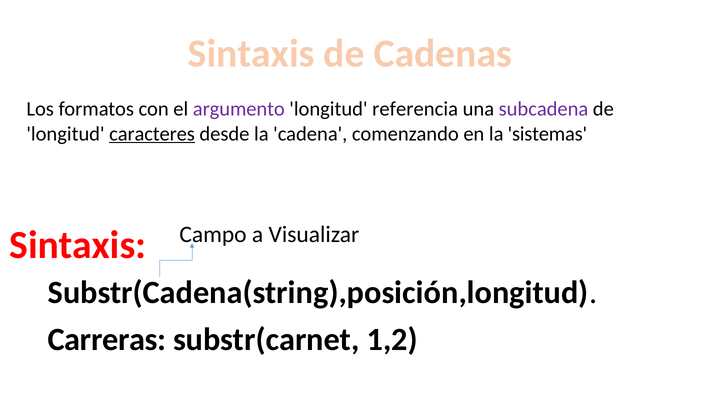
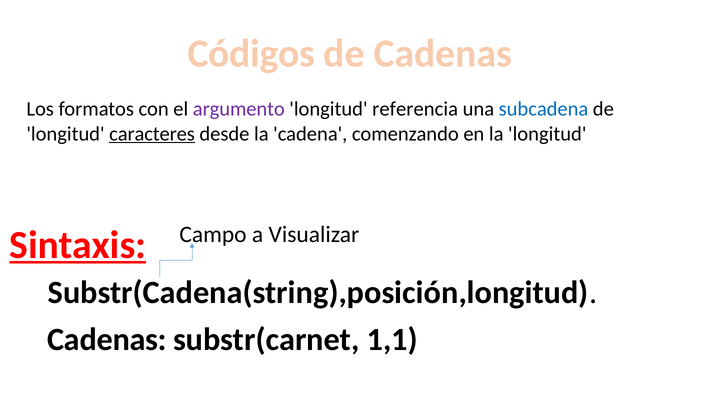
Sintaxis: Sintaxis -> Códigos (251, 54)
subcadena colour: purple -> blue (544, 109)
la sistemas: sistemas -> longitud (547, 134)
Sintaxis underline: none -> present (78, 245)
Carreras: Carreras -> Cadenas (107, 339)
1,2: 1,2 -> 1,1 (392, 339)
